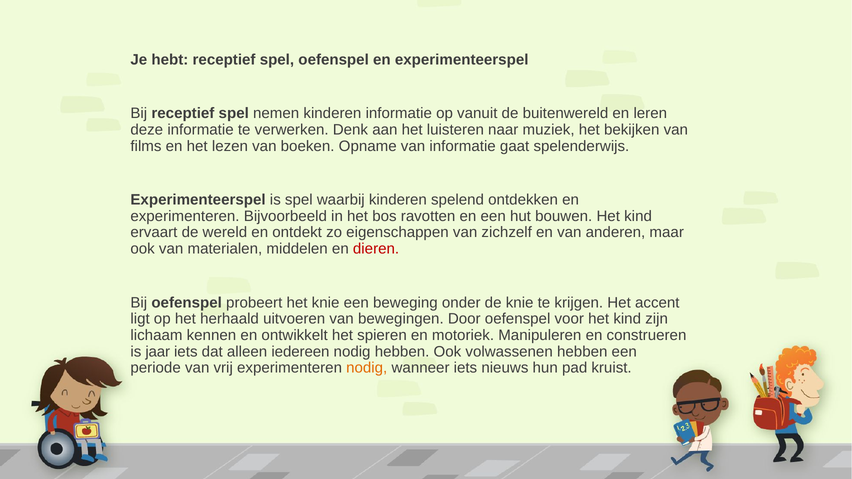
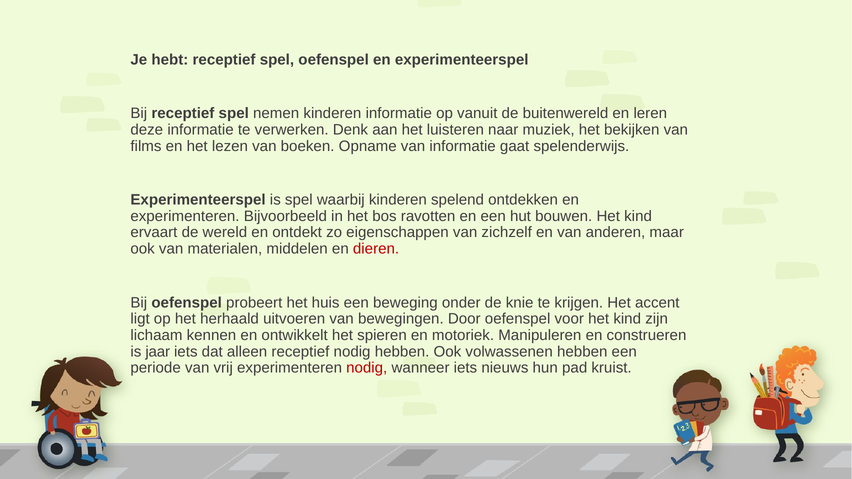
het knie: knie -> huis (326, 303)
alleen iedereen: iedereen -> receptief (300, 352)
nodig colour: orange -> red (367, 368)
